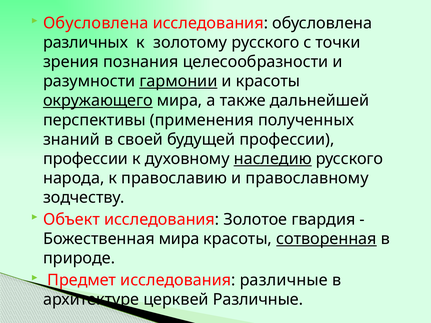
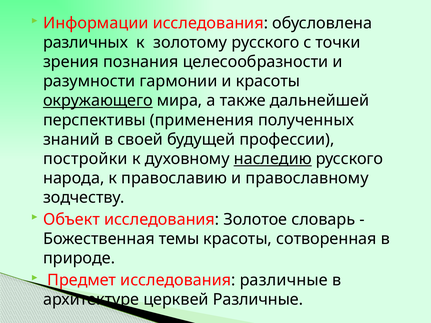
Обусловлена: Обусловлена -> Информации (96, 23)
гармонии underline: present -> none (178, 81)
профессии: профессии -> постройки (85, 159)
гвардия: гвардия -> словарь (323, 220)
Божественная мира: мира -> темы (179, 239)
сотворенная underline: present -> none (326, 239)
